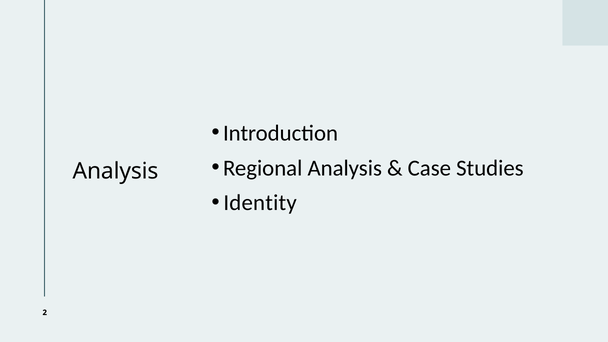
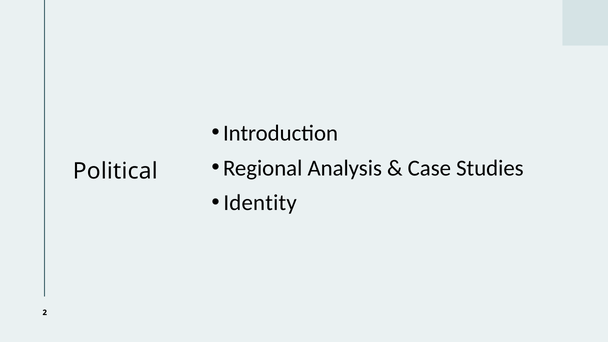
Analysis: Analysis -> Political (115, 171)
